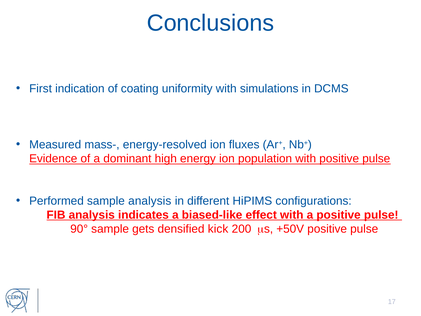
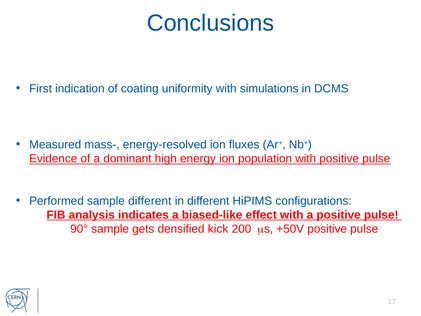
sample analysis: analysis -> different (150, 201)
